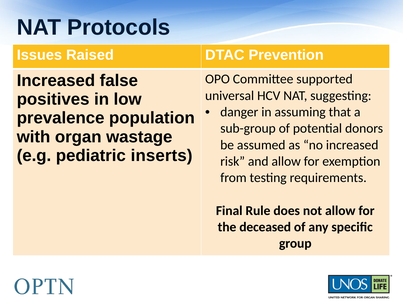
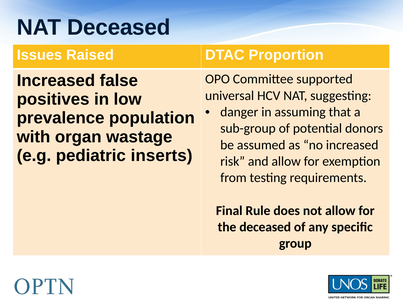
NAT Protocols: Protocols -> Deceased (119, 27)
Prevention: Prevention -> Proportion (286, 55)
